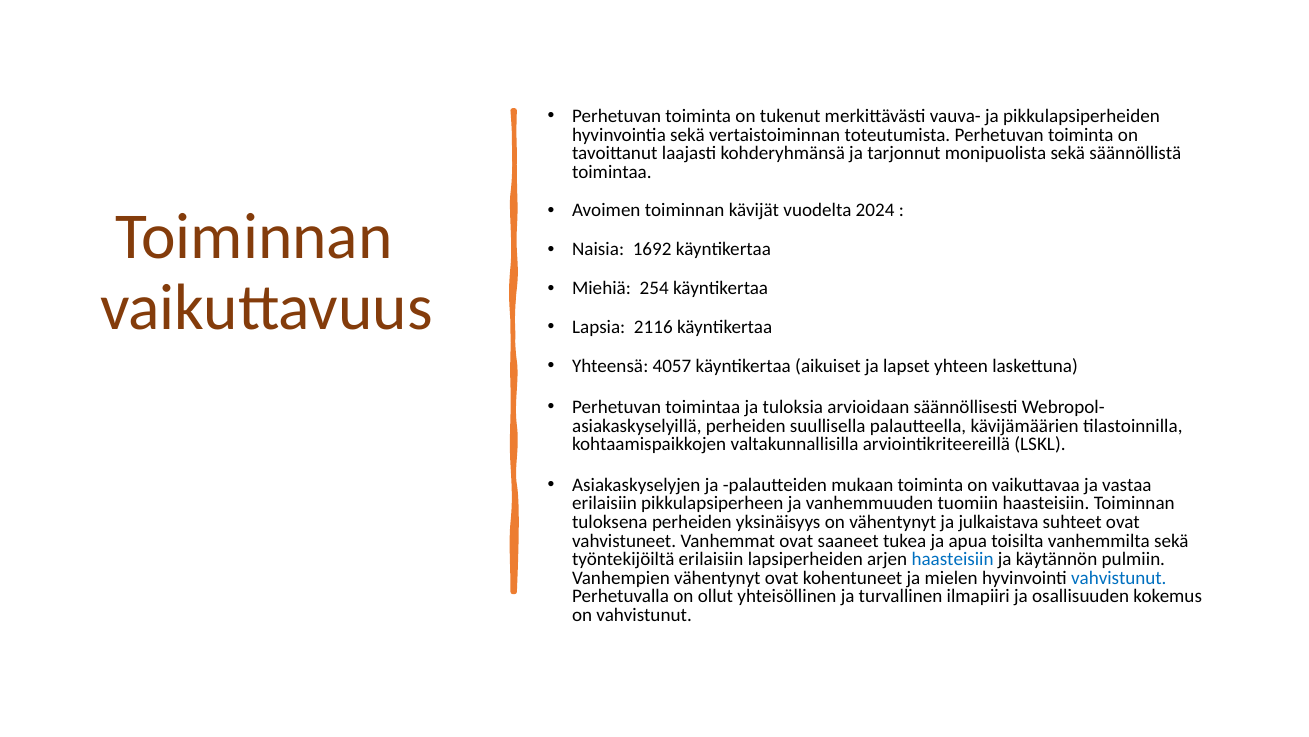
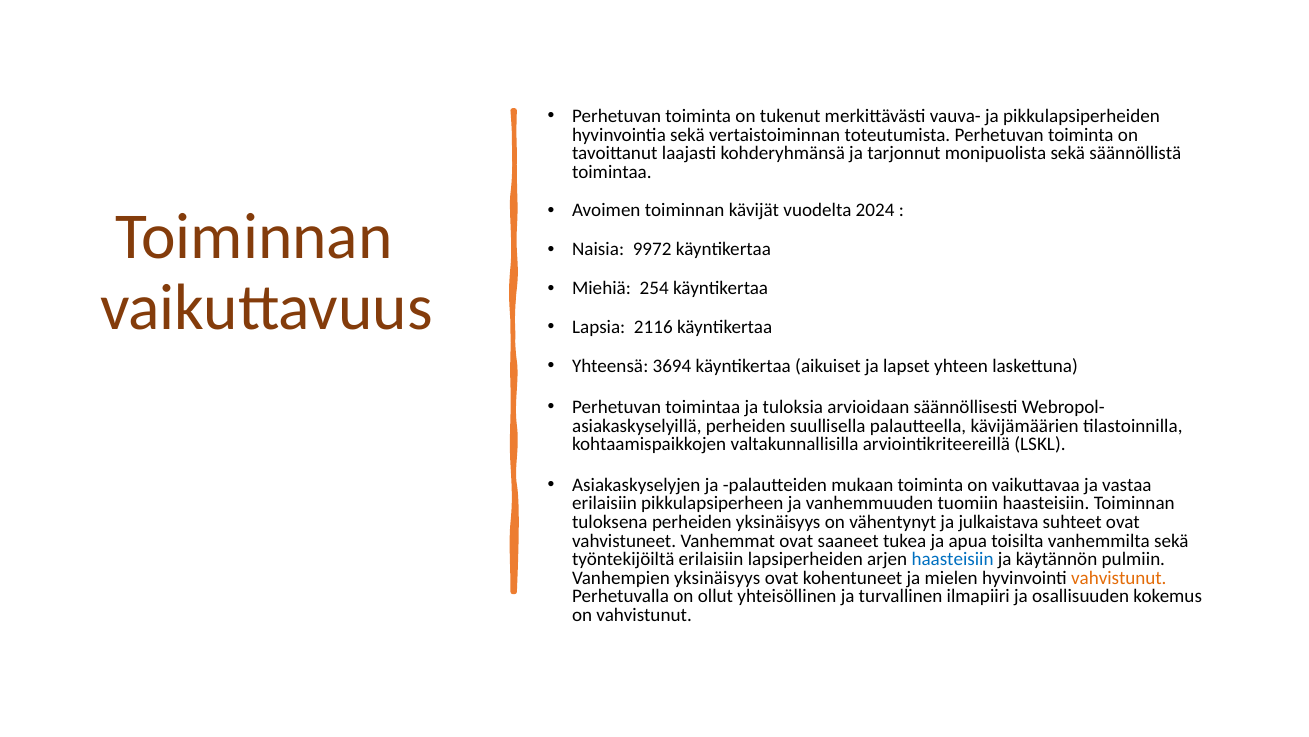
1692: 1692 -> 9972 (652, 249)
4057: 4057 -> 3694 (672, 366)
Vanhempien vähentynyt: vähentynyt -> yksinäisyys (717, 577)
vahvistunut colour: blue -> orange (1119, 577)
